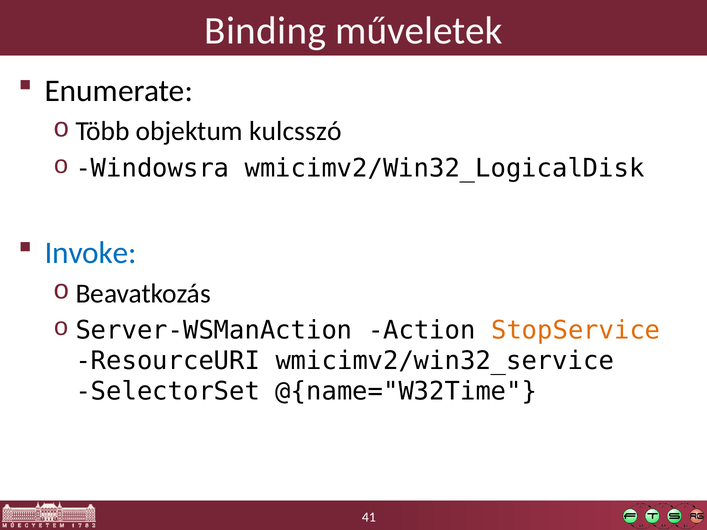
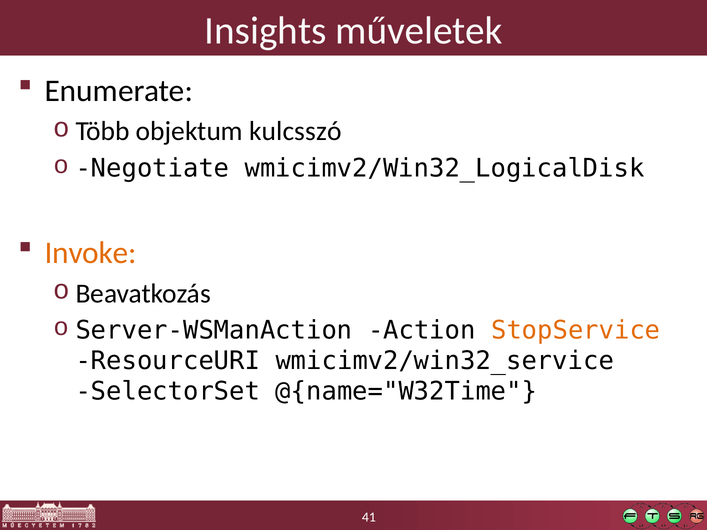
Binding: Binding -> Insights (265, 31)
Windowsra: Windowsra -> Negotiate (152, 168)
Invoke colour: blue -> orange (91, 253)
